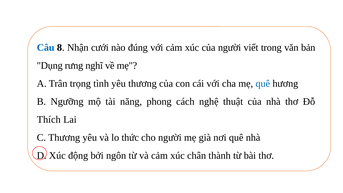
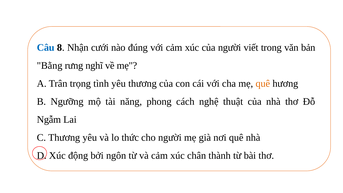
Dụng: Dụng -> Bằng (50, 66)
quê colour: blue -> orange (263, 84)
Thích: Thích -> Ngẫm (49, 120)
